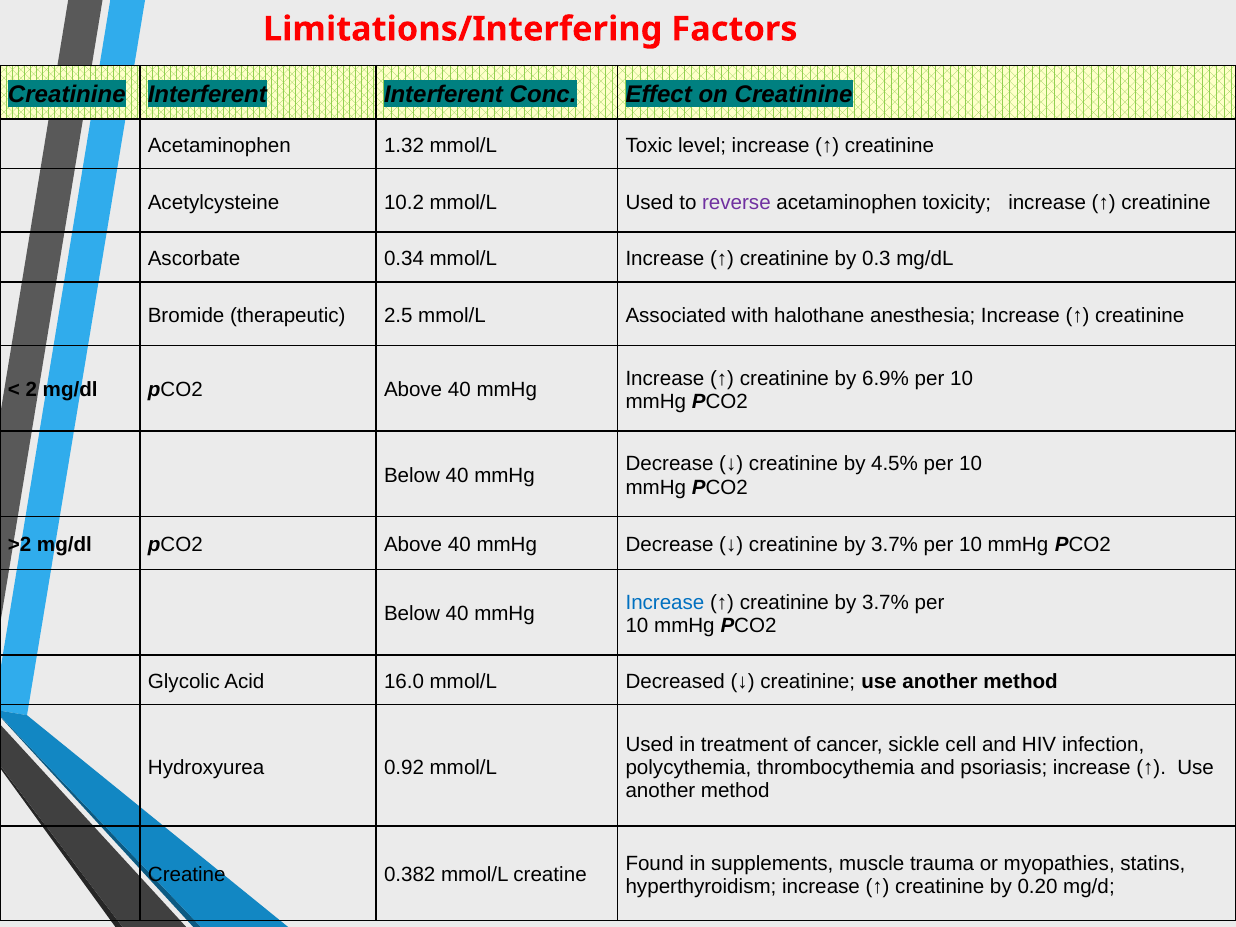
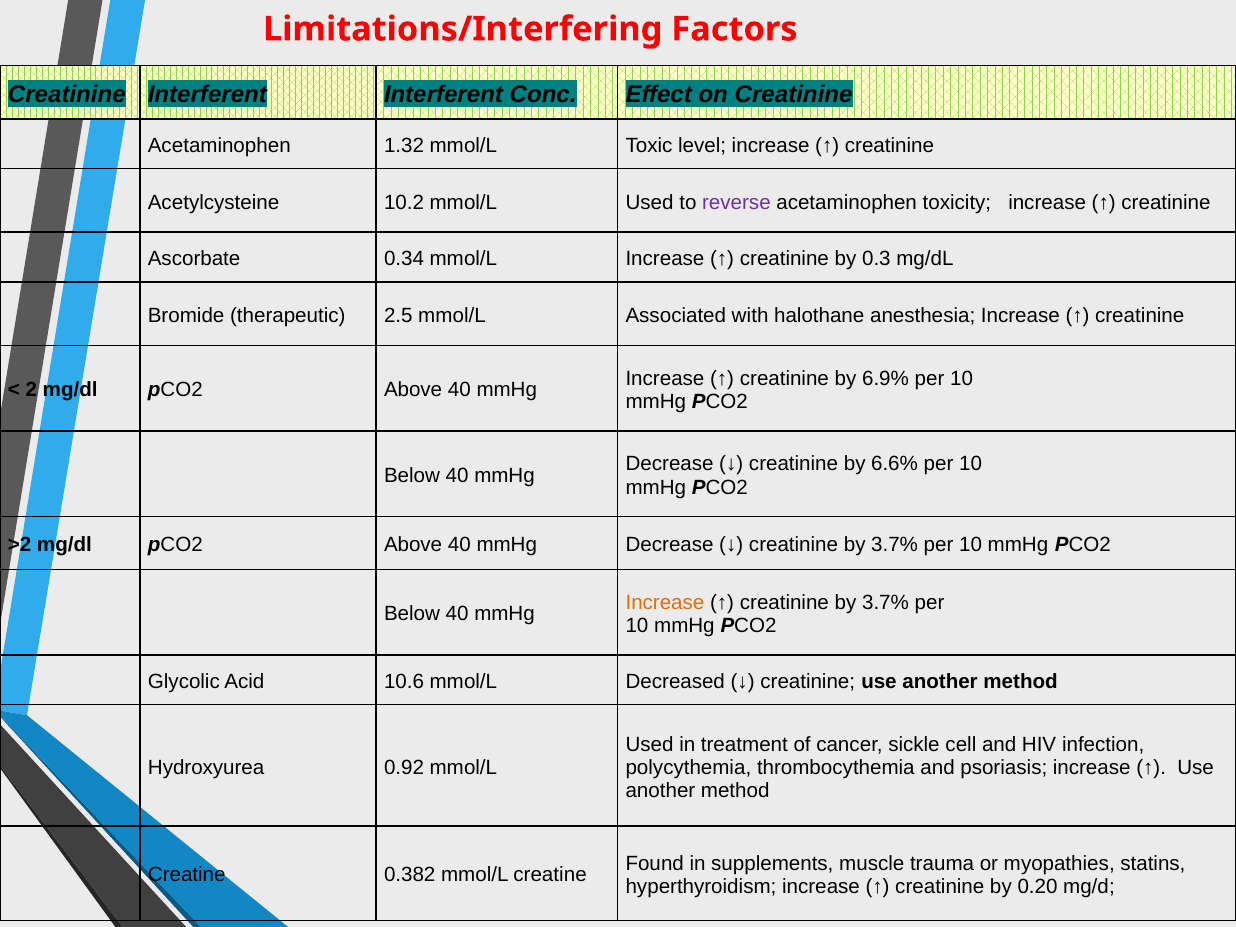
4.5%: 4.5% -> 6.6% (895, 464)
Increase colour: blue -> orange (665, 603)
16.0: 16.0 -> 10.6 (404, 682)
